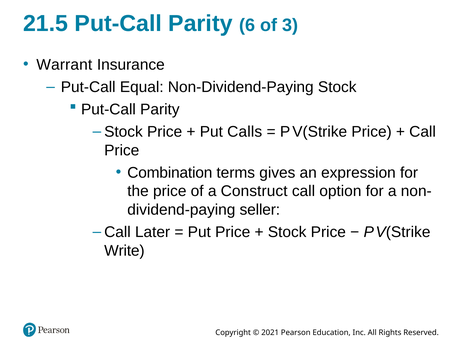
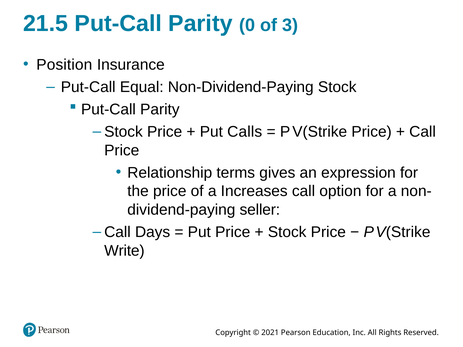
6: 6 -> 0 (247, 25)
Warrant: Warrant -> Position (64, 65)
Combination: Combination -> Relationship (170, 173)
Construct: Construct -> Increases (254, 191)
Later: Later -> Days (153, 232)
